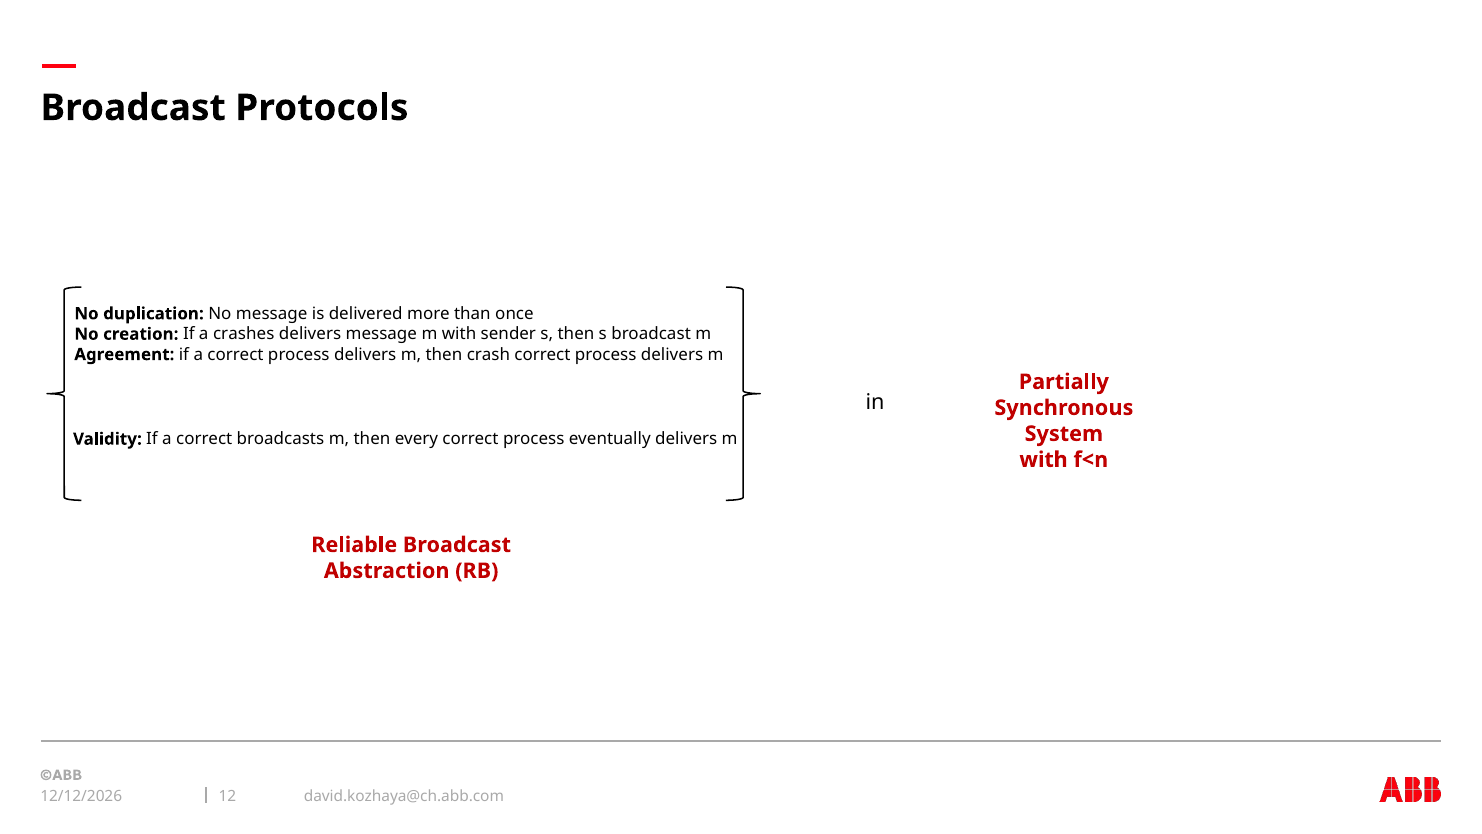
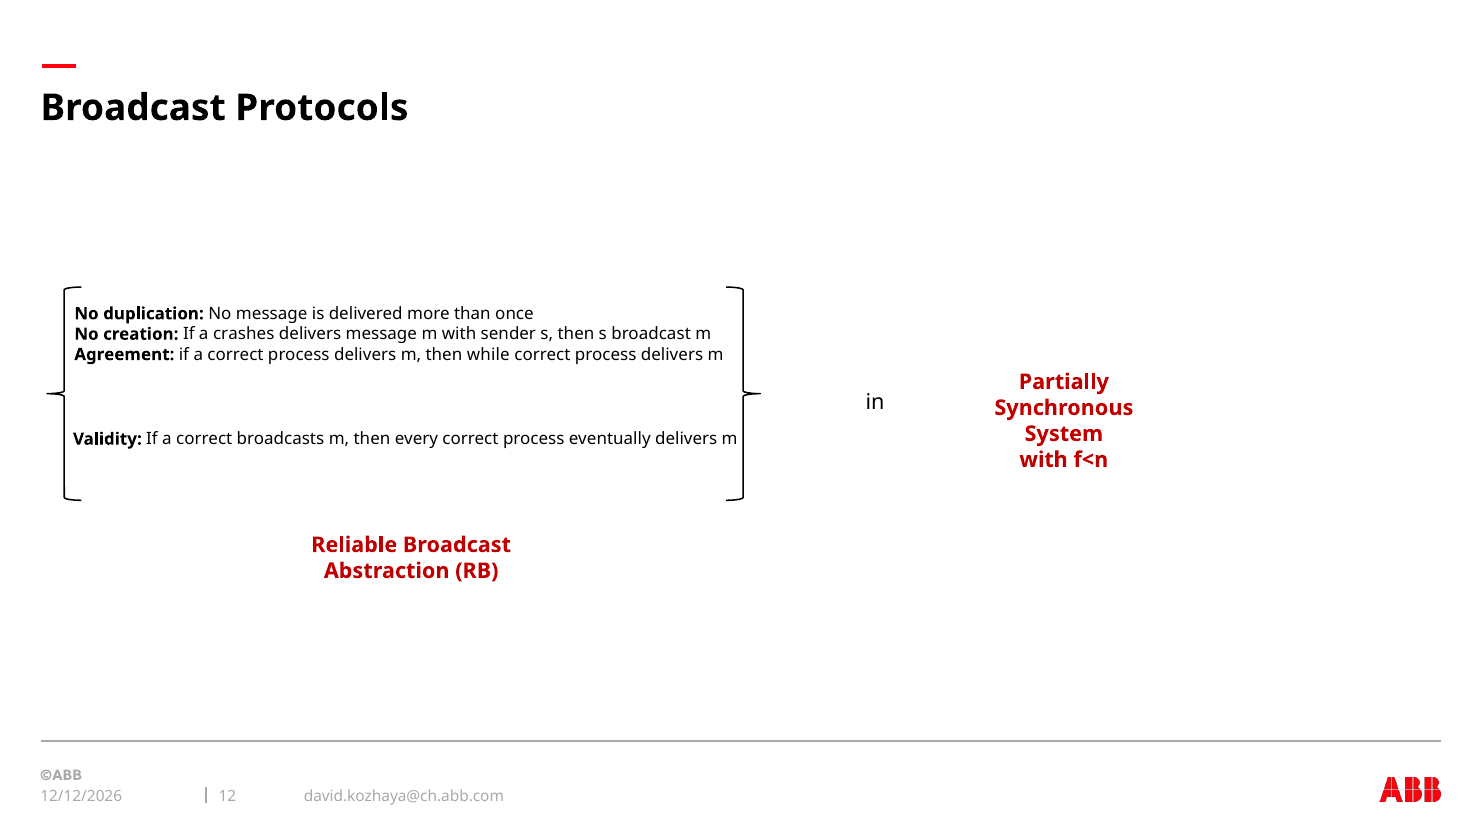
crash: crash -> while (488, 354)
